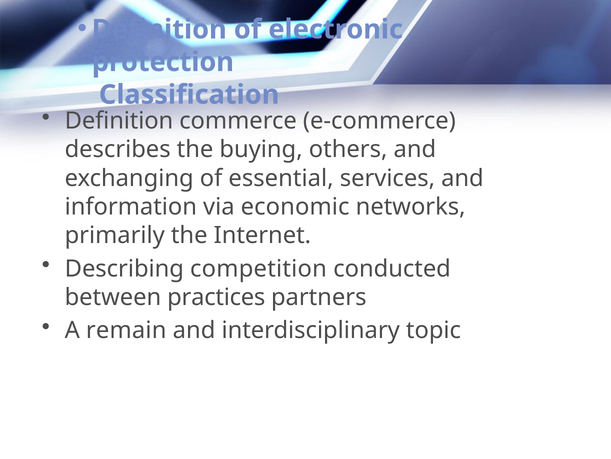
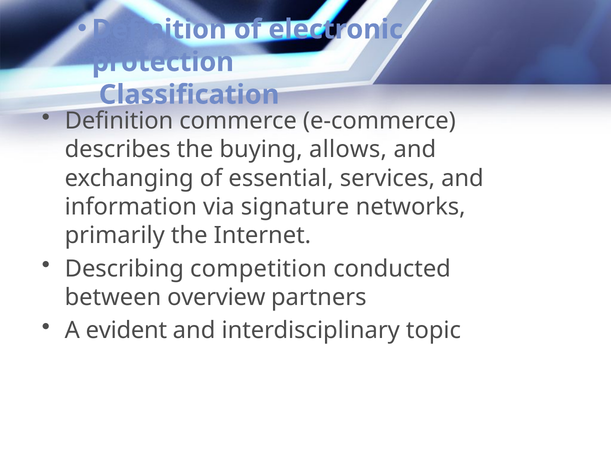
others: others -> allows (348, 149)
economic: economic -> signature (295, 206)
practices: practices -> overview (216, 297)
remain: remain -> evident (126, 330)
